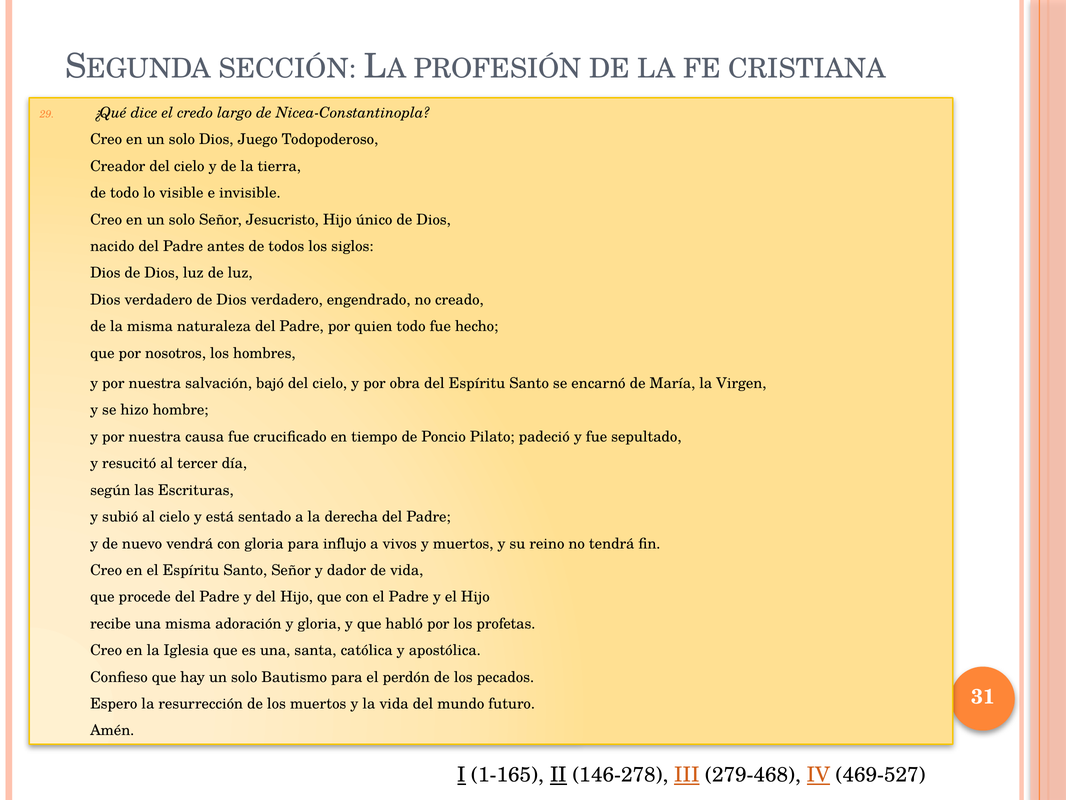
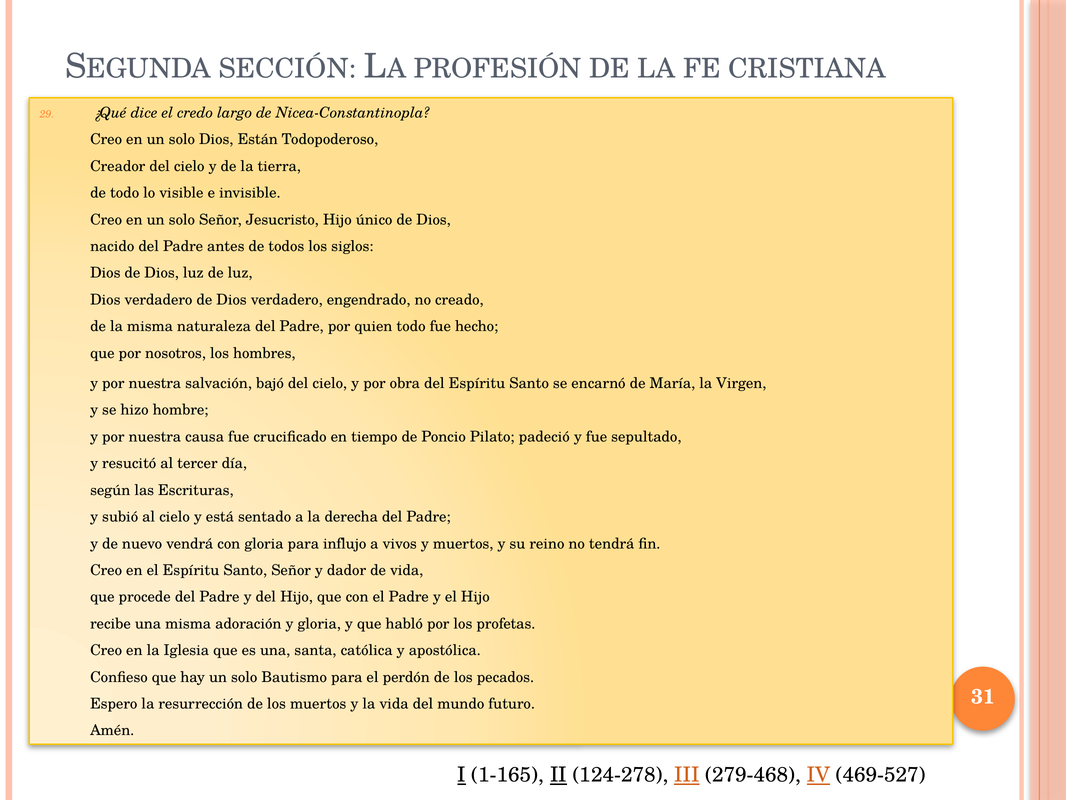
Juego: Juego -> Están (258, 139)
146-278: 146-278 -> 124-278 (620, 775)
